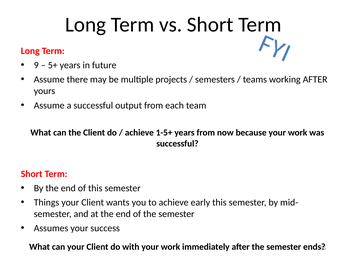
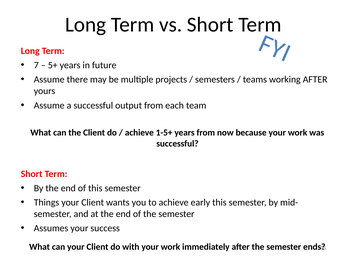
9: 9 -> 7 (36, 65)
